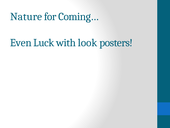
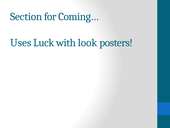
Nature: Nature -> Section (26, 16)
Even: Even -> Uses (21, 43)
